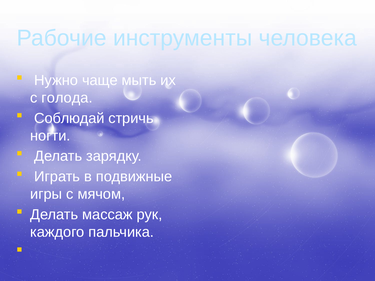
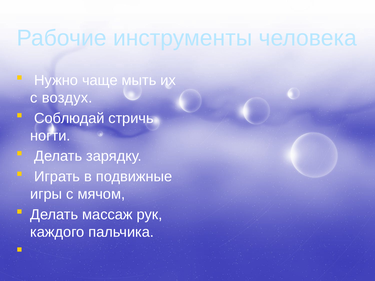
голода: голода -> воздух (67, 98)
